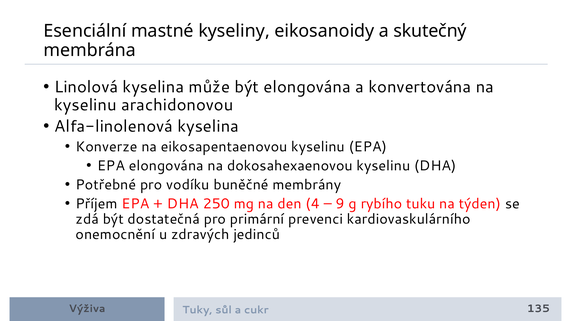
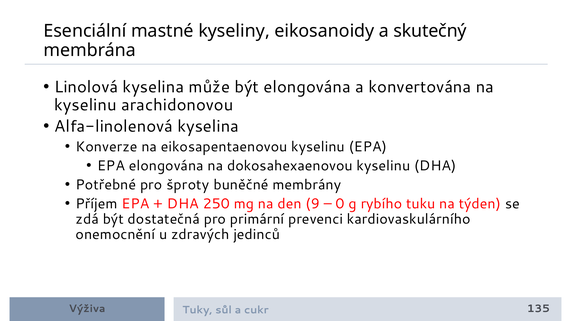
vodíku: vodíku -> šproty (188, 185)
4: 4 -> 9 (313, 204)
9: 9 -> 0 (340, 204)
